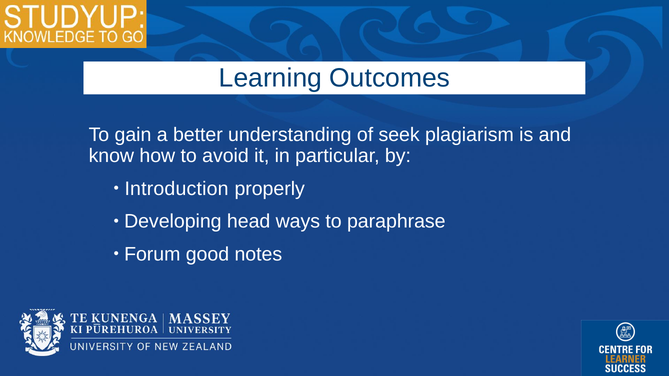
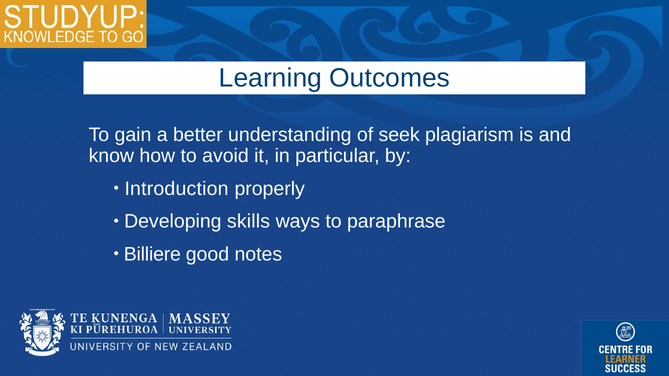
head: head -> skills (249, 222)
Forum: Forum -> Billiere (152, 255)
